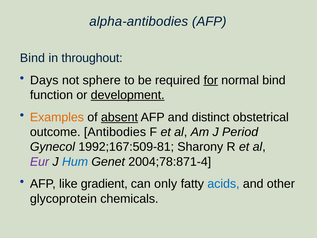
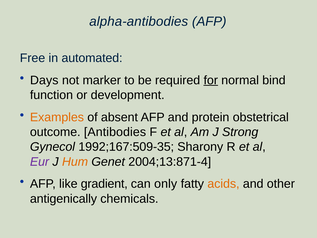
Bind: Bind -> Free (33, 58)
throughout: throughout -> automated (92, 58)
sphere: sphere -> marker (102, 80)
development underline: present -> none (128, 95)
absent underline: present -> none (119, 117)
distinct: distinct -> protein (211, 117)
Period: Period -> Strong (240, 132)
1992;167:509-81: 1992;167:509-81 -> 1992;167:509-35 (126, 147)
Hum colour: blue -> orange (75, 162)
2004;78:871-4: 2004;78:871-4 -> 2004;13:871-4 (170, 162)
acids colour: blue -> orange (223, 184)
glycoprotein: glycoprotein -> antigenically (63, 199)
